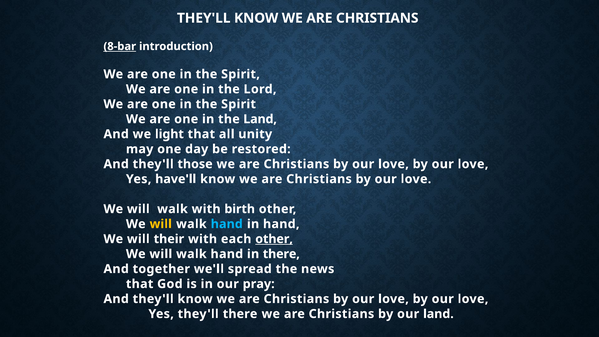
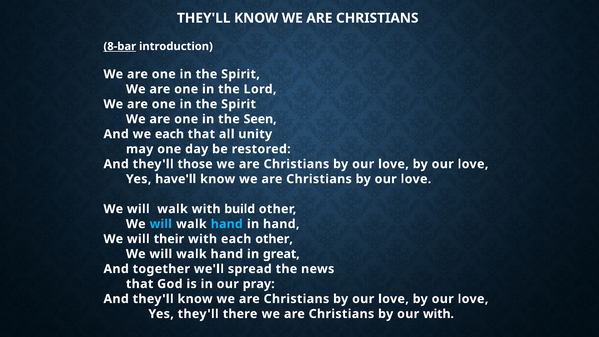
the Land: Land -> Seen (260, 119)
we light: light -> each (169, 134)
birth: birth -> build (240, 209)
will colour: yellow -> light blue (161, 224)
other underline: present -> none (274, 239)
in there: there -> great (281, 254)
our land: land -> with (438, 314)
